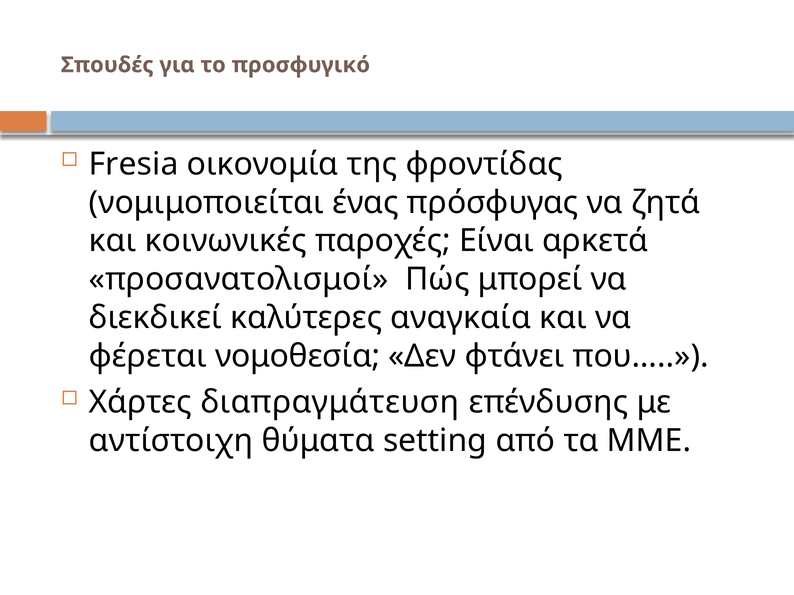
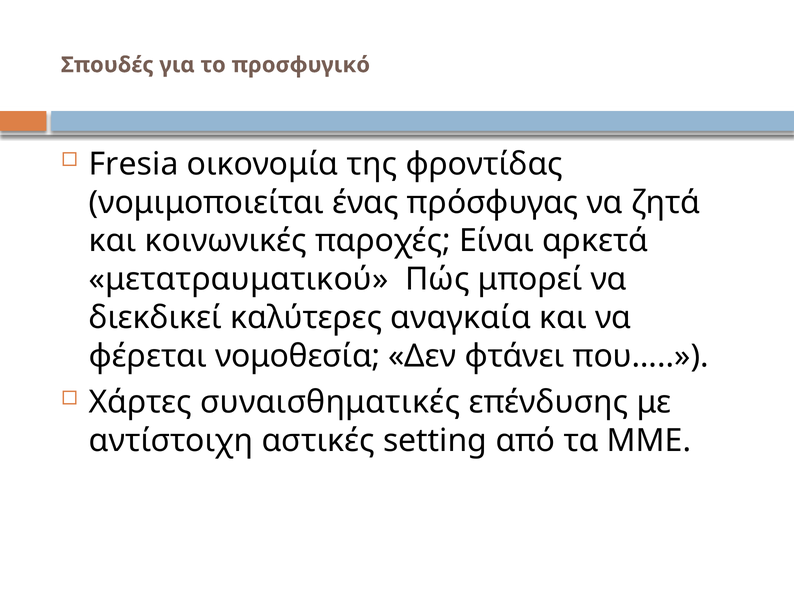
προσανατολισμοί: προσανατολισμοί -> μετατραυματικού (239, 280)
διαπραγμάτευση: διαπραγμάτευση -> συναισθηματικές (330, 403)
θύματα: θύματα -> αστικές (318, 441)
